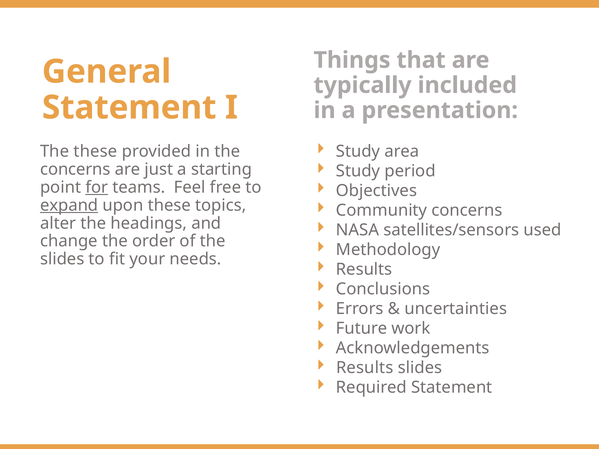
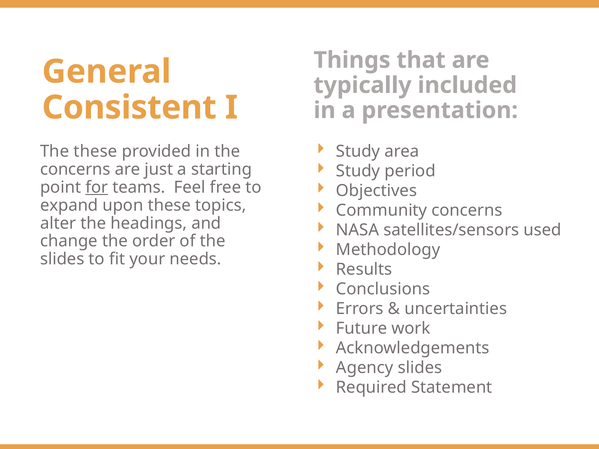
Statement: Statement -> Consistent (129, 108)
expand underline: present -> none (69, 205)
Results: Results -> Agency (365, 368)
